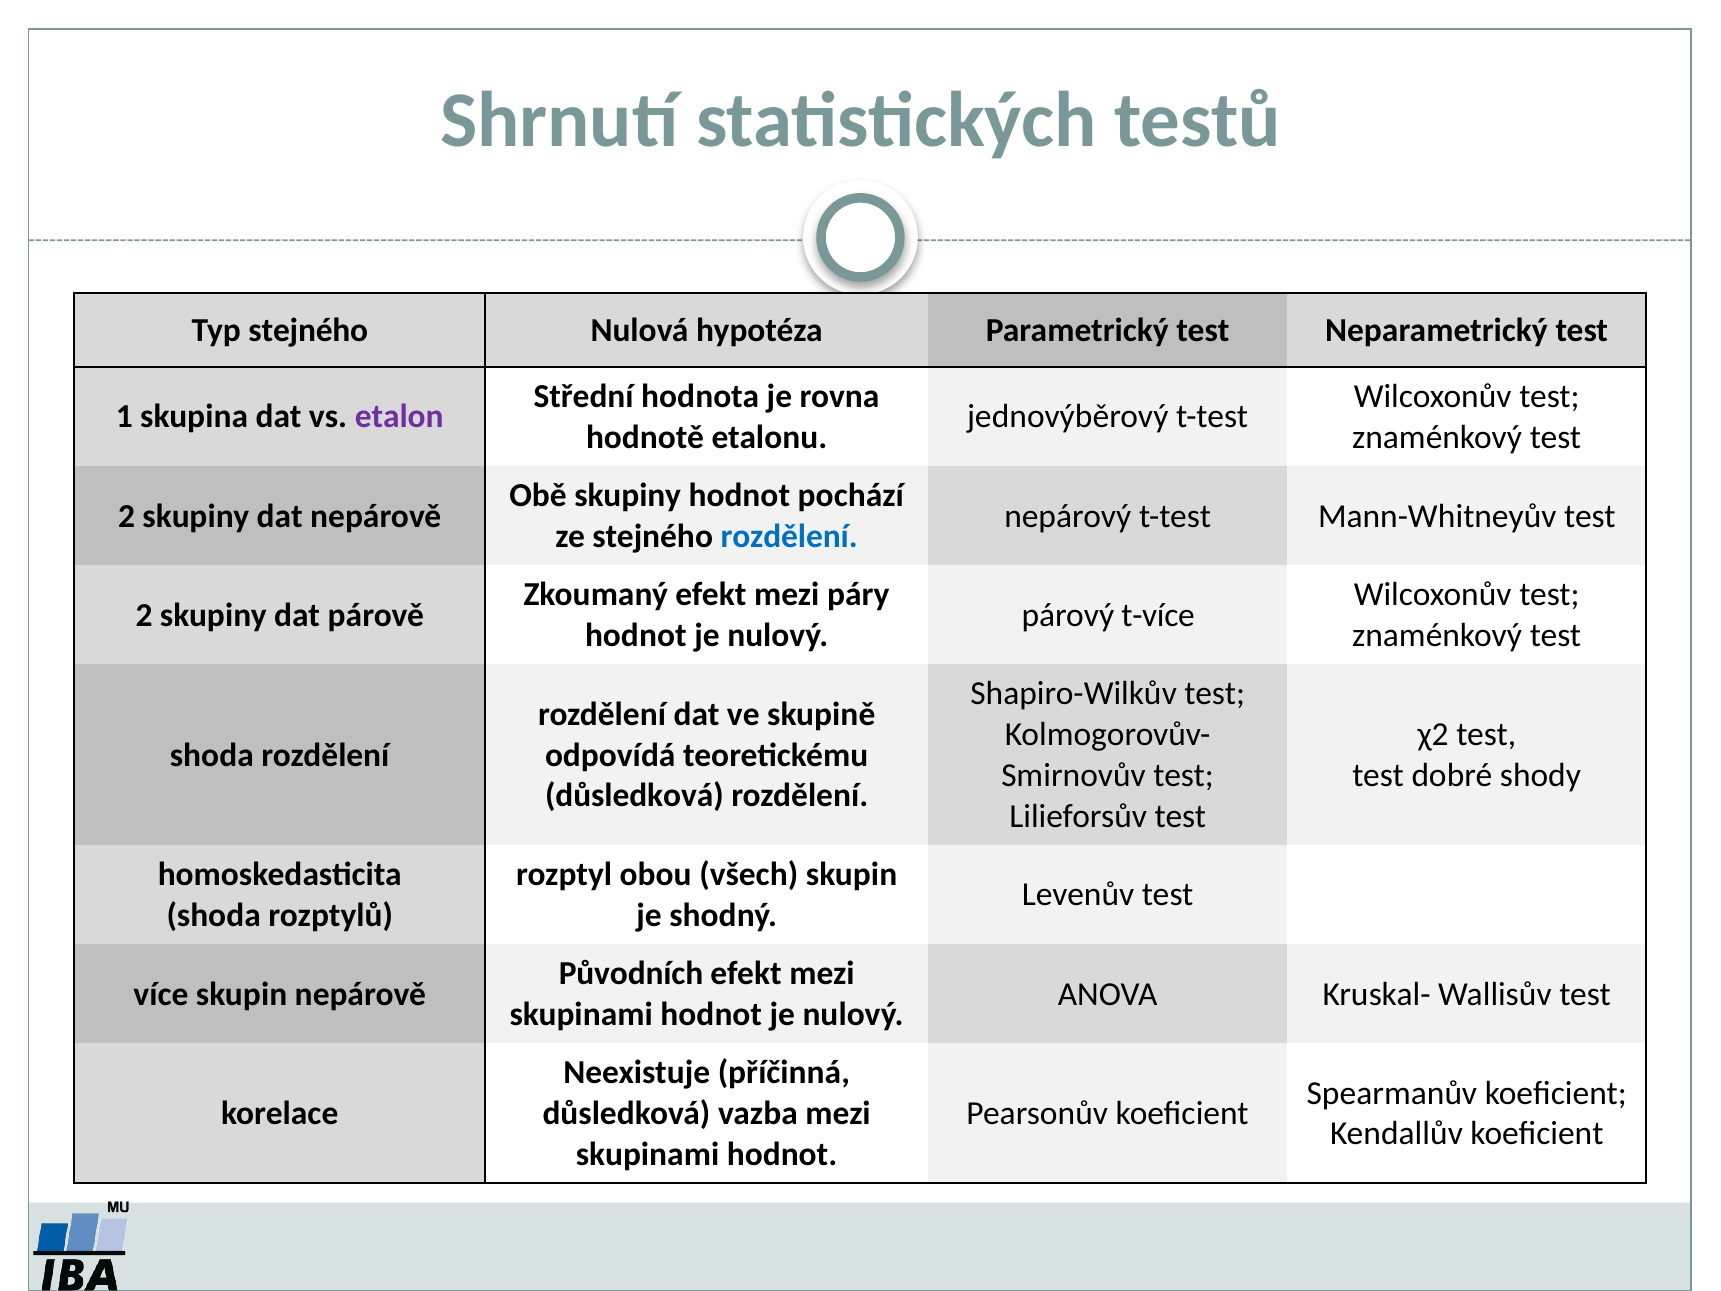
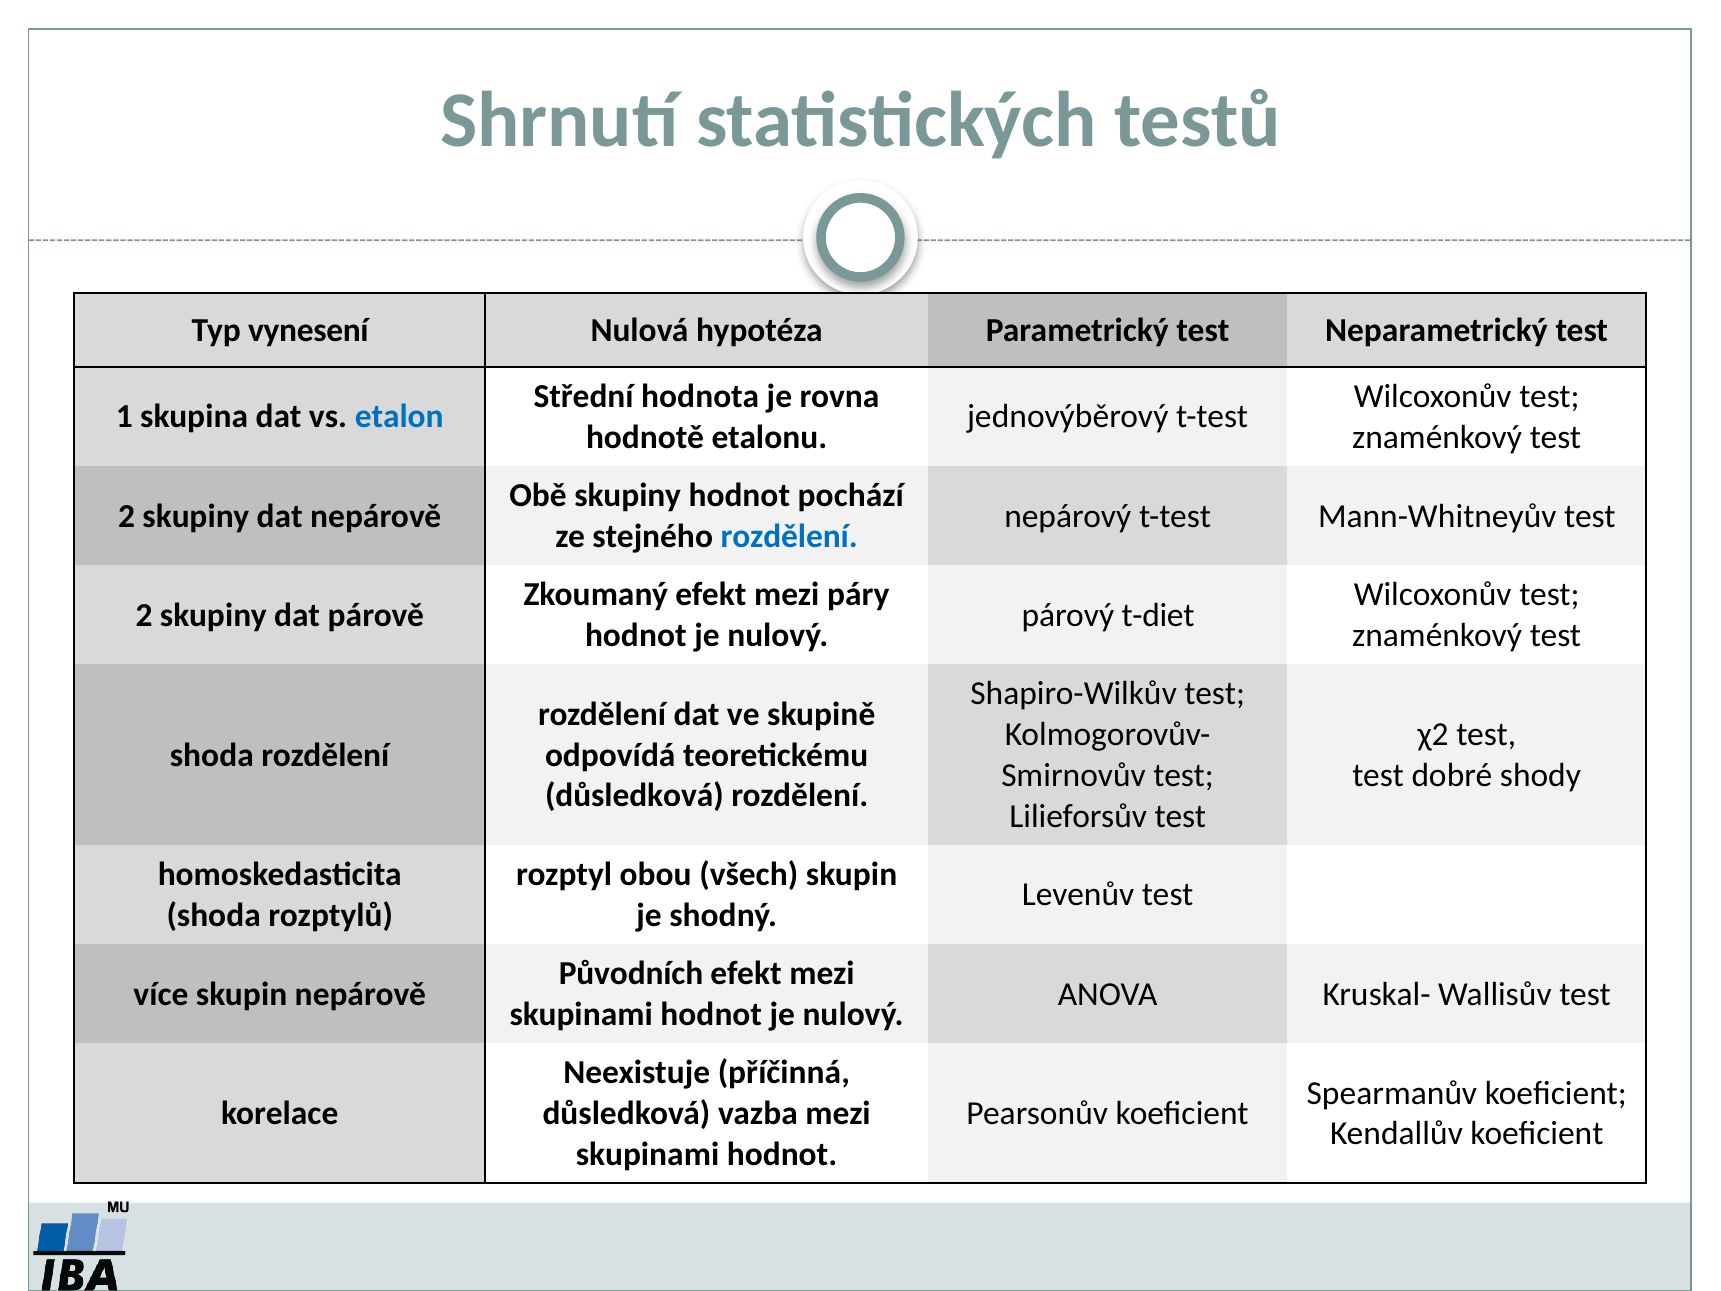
Typ stejného: stejného -> vynesení (308, 330)
etalon colour: purple -> blue (399, 417)
t-více: t-více -> t-diet (1158, 615)
